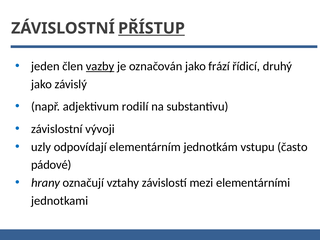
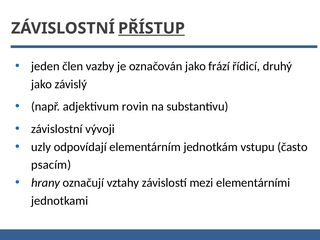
vazby underline: present -> none (100, 66)
rodilí: rodilí -> rovin (135, 107)
pádové: pádové -> psacím (51, 165)
